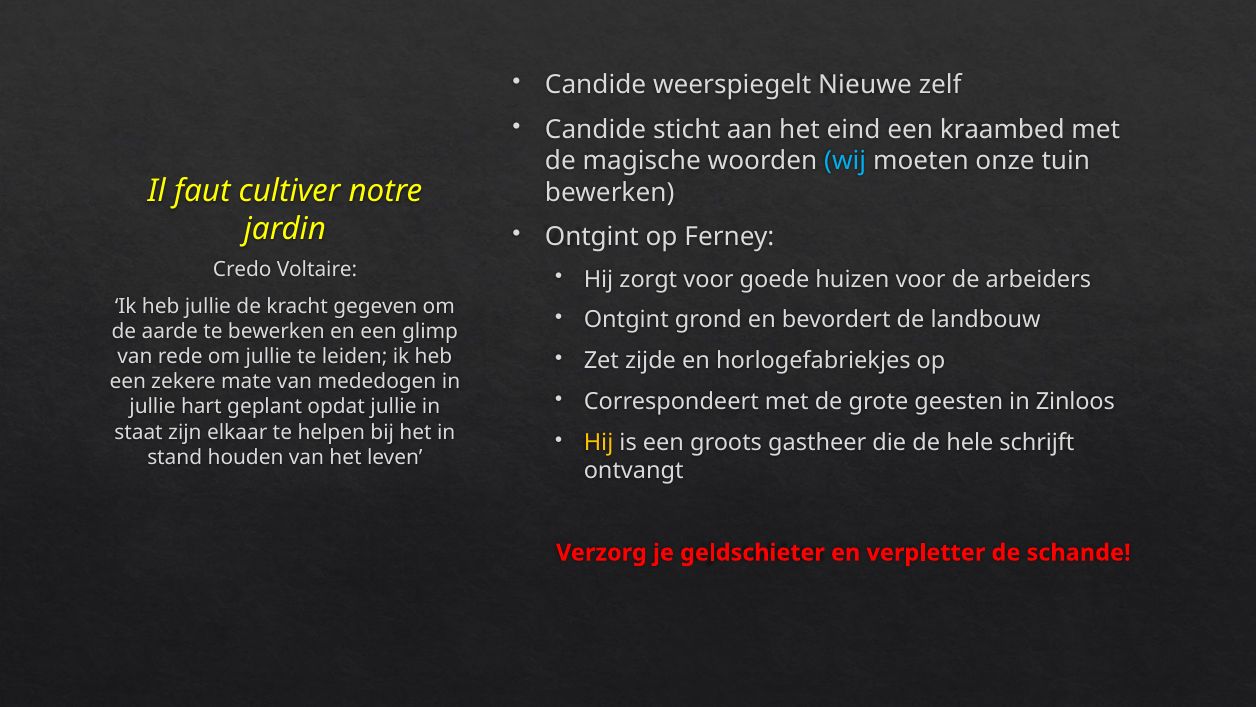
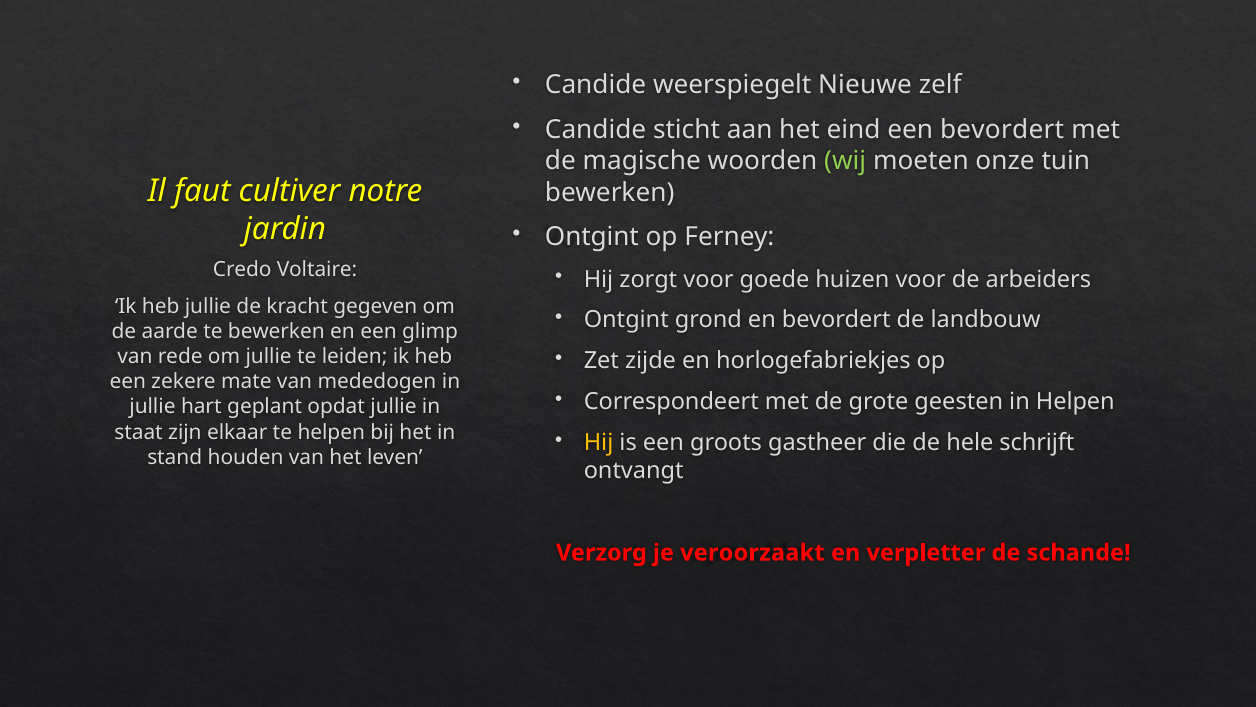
een kraambed: kraambed -> bevordert (1002, 130)
wij colour: light blue -> light green (845, 161)
in Zinloos: Zinloos -> Helpen (1075, 402)
geldschieter: geldschieter -> veroorzaakt (752, 552)
